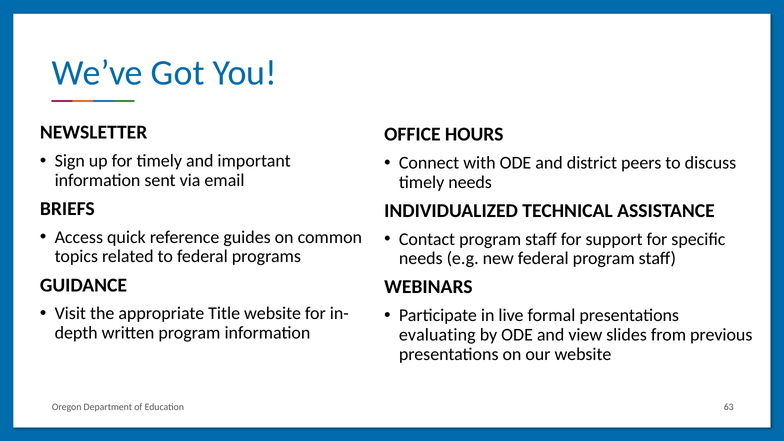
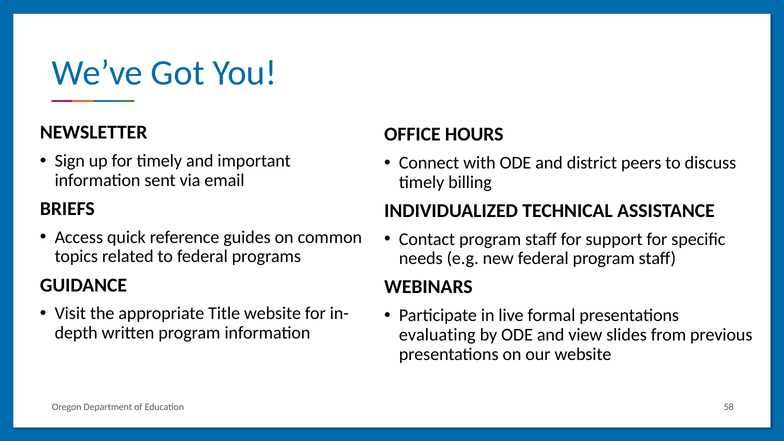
timely needs: needs -> billing (470, 182)
63: 63 -> 58 (729, 407)
